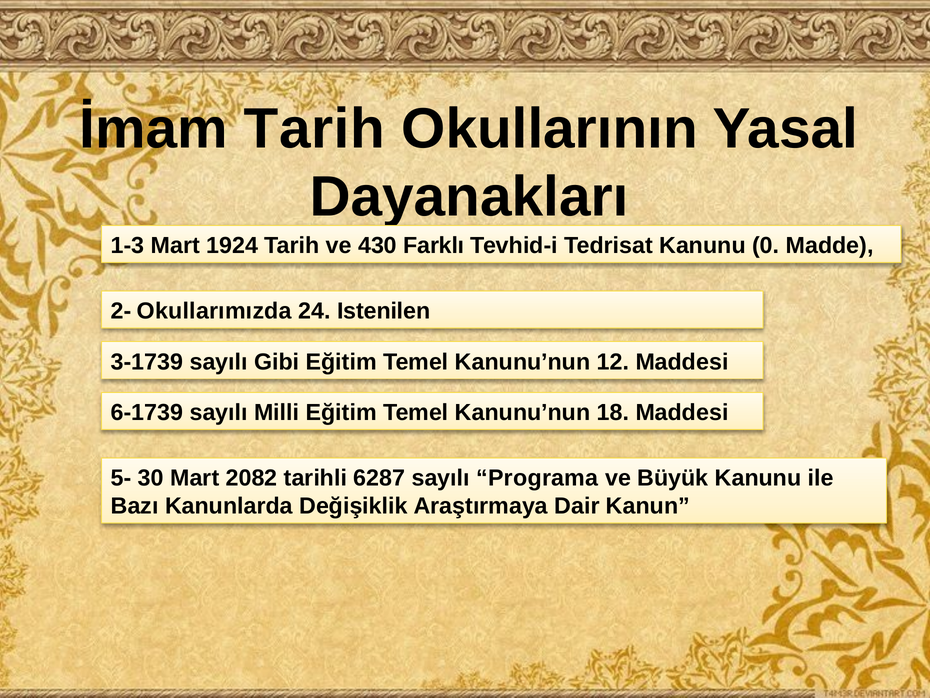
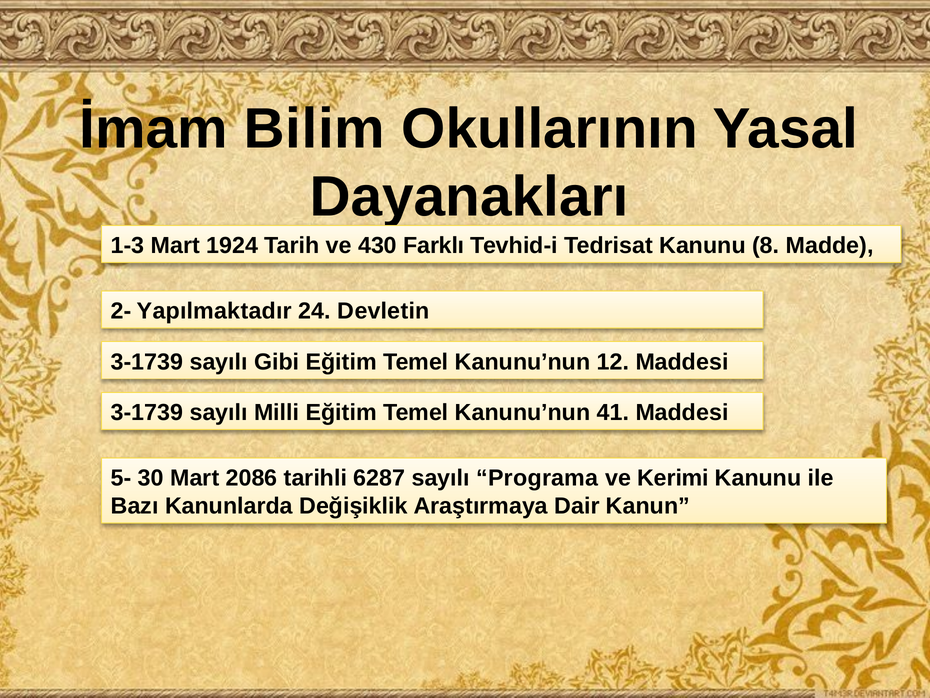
İmam Tarih: Tarih -> Bilim (314, 129)
0: 0 -> 8 (766, 245)
Okullarımızda: Okullarımızda -> Yapılmaktadır (214, 311)
Istenilen: Istenilen -> Devletin (383, 311)
6-1739: 6-1739 -> 3-1739 (147, 412)
18: 18 -> 41 (613, 412)
2082: 2082 -> 2086 (252, 478)
Büyük: Büyük -> Kerimi (673, 478)
